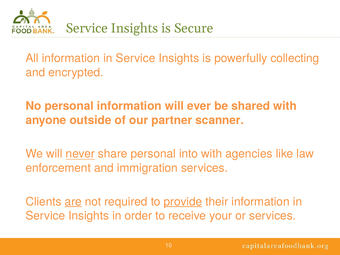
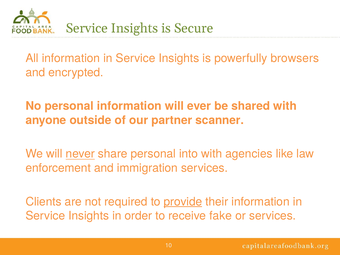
collecting: collecting -> browsers (295, 58)
are underline: present -> none (73, 202)
your: your -> fake (221, 216)
